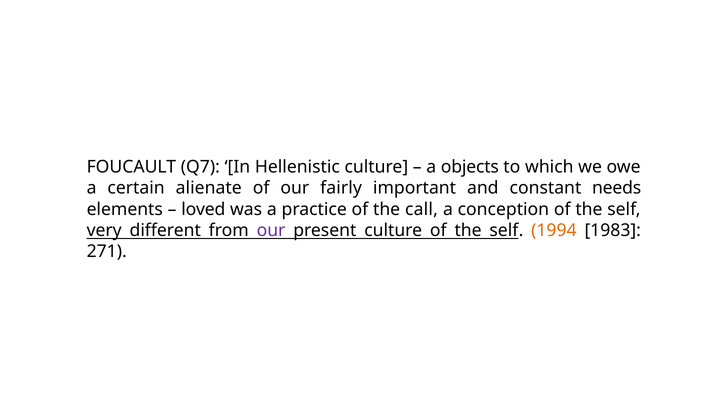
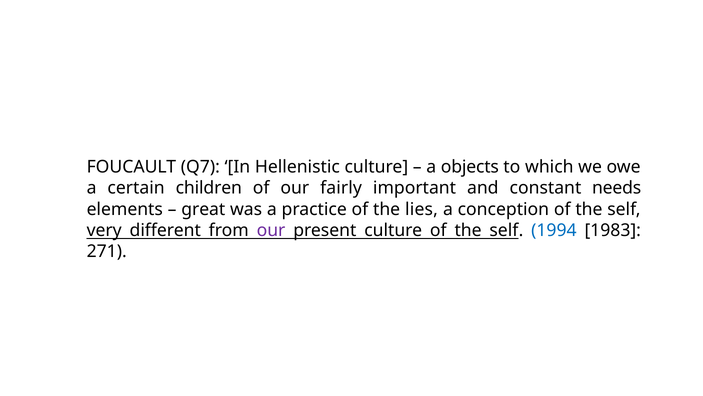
alienate: alienate -> children (209, 188)
loved: loved -> great (203, 209)
call: call -> lies (421, 209)
1994 colour: orange -> blue (554, 230)
